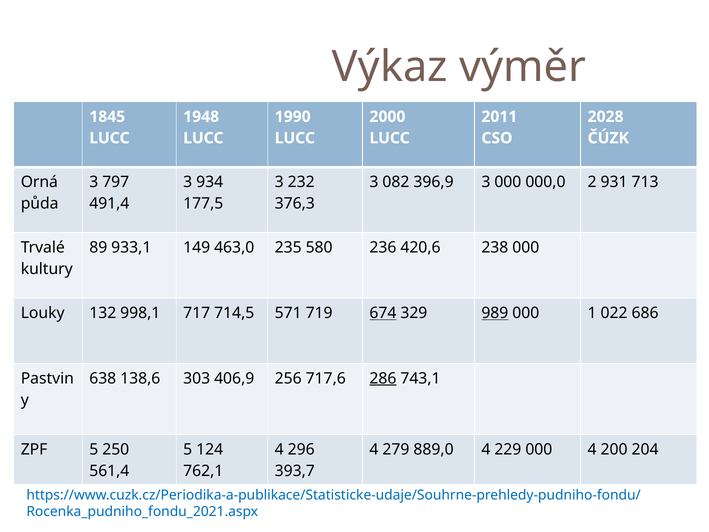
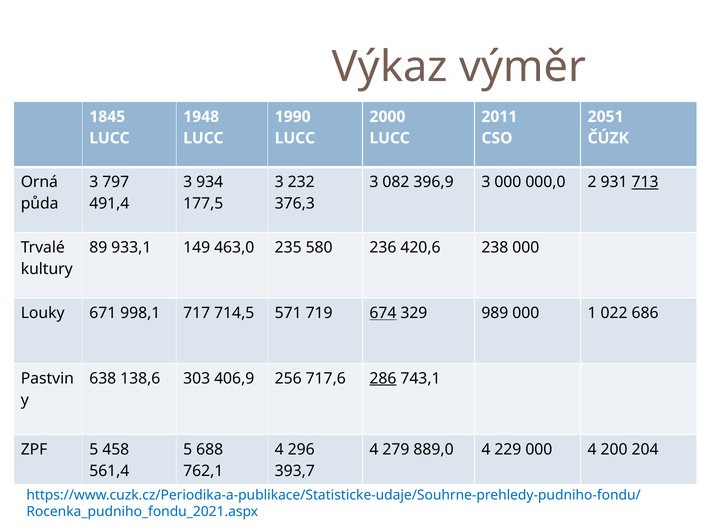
2028: 2028 -> 2051 (606, 117)
713 underline: none -> present (645, 182)
132: 132 -> 671 (103, 313)
989 underline: present -> none (495, 313)
250: 250 -> 458 (116, 449)
124: 124 -> 688 (210, 449)
